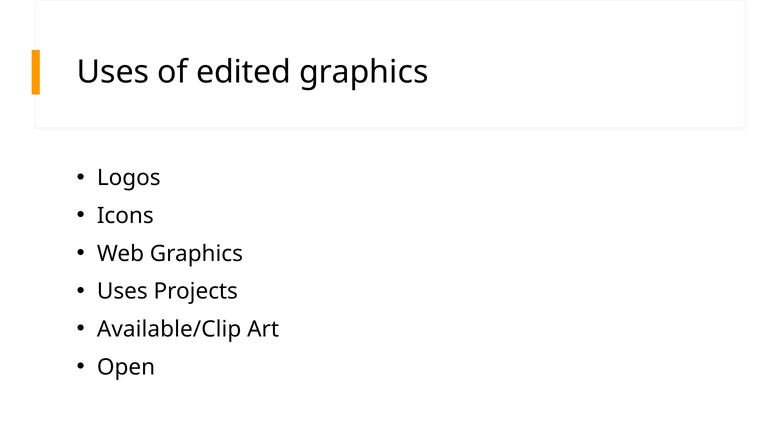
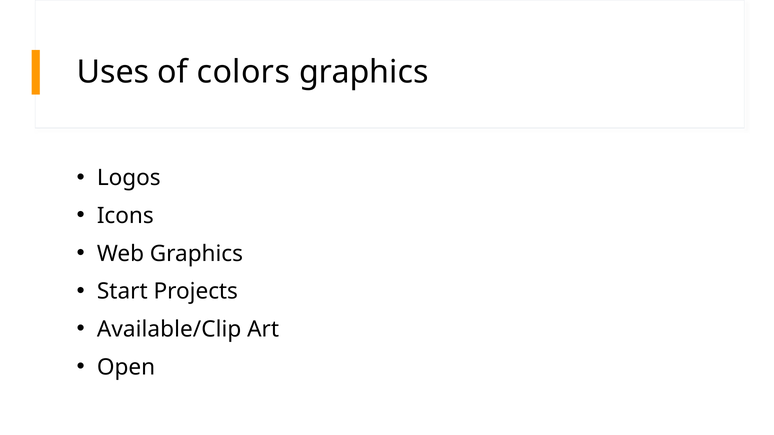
edited: edited -> colors (243, 72)
Uses: Uses -> Start (122, 292)
